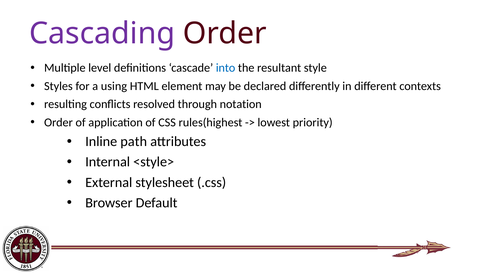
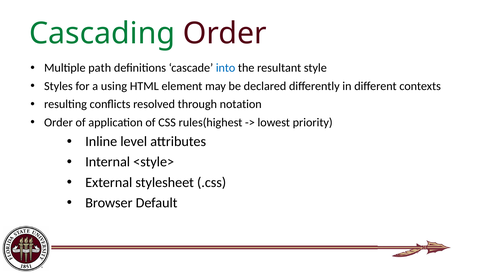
Cascading colour: purple -> green (102, 33)
level: level -> path (100, 68)
path: path -> level (134, 142)
